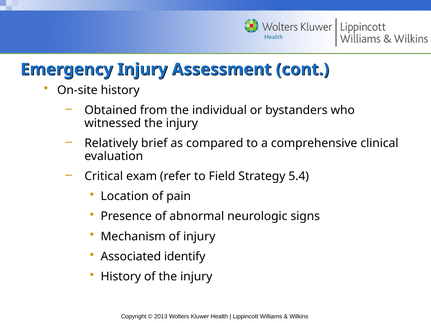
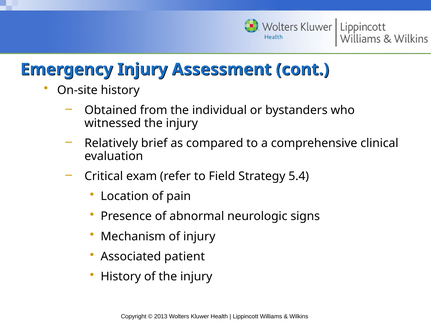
identify: identify -> patient (185, 257)
